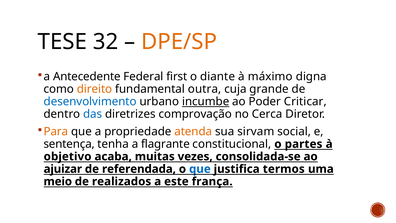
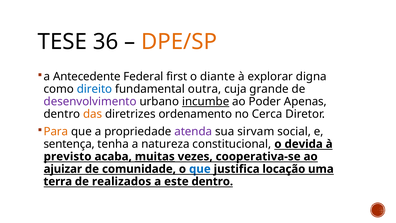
32: 32 -> 36 (106, 42)
máximo: máximo -> explorar (270, 77)
direito colour: orange -> blue (95, 89)
desenvolvimento colour: blue -> purple (90, 102)
Criticar: Criticar -> Apenas (305, 102)
das colour: blue -> orange (93, 114)
comprovação: comprovação -> ordenamento (195, 114)
atenda colour: orange -> purple (193, 131)
flagrante: flagrante -> natureza (165, 144)
partes: partes -> devida (304, 144)
objetivo: objetivo -> previsto (68, 156)
muitas underline: none -> present (155, 156)
consolidada-se: consolidada-se -> cooperativa-se (258, 156)
referendada: referendada -> comunidade (139, 169)
termos: termos -> locação (284, 169)
meio: meio -> terra (58, 181)
este frança: frança -> dentro (212, 181)
